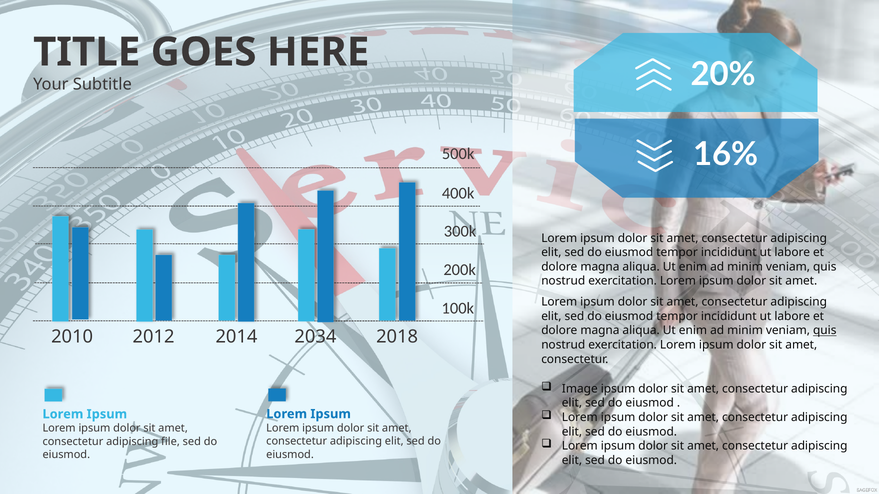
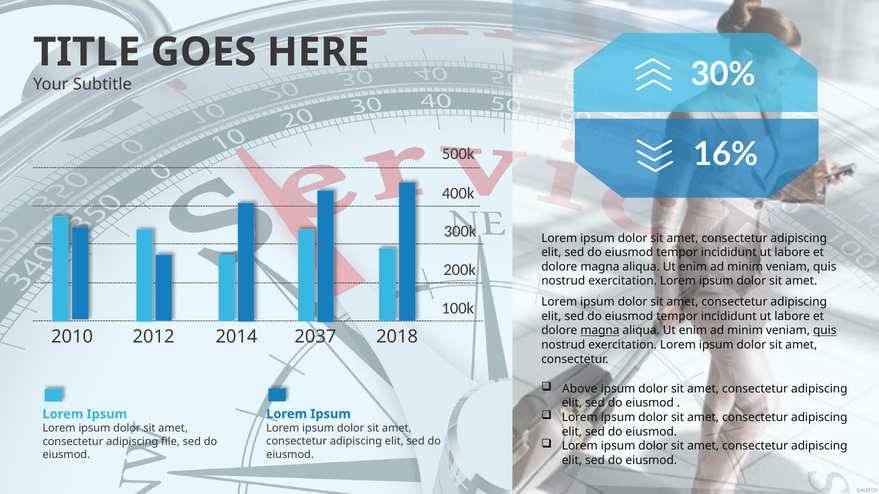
20%: 20% -> 30% (723, 75)
magna underline: none -> present (600, 331)
2034: 2034 -> 2037 (315, 337)
Image: Image -> Above (580, 389)
